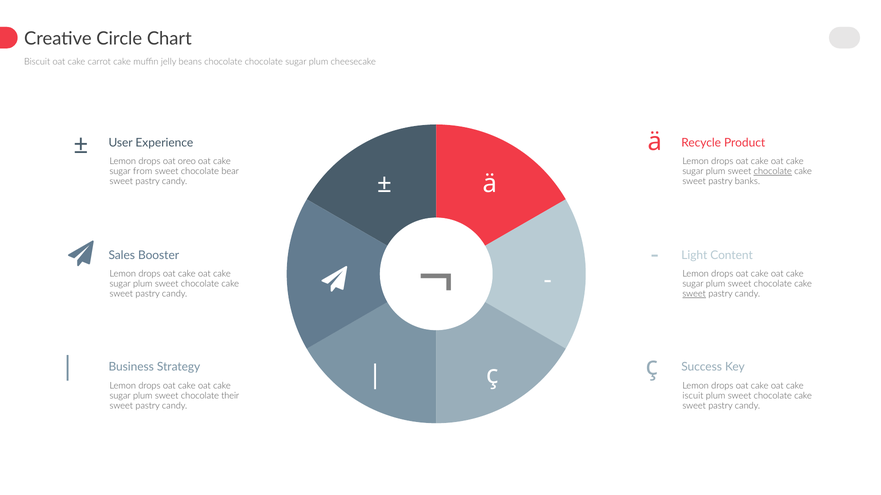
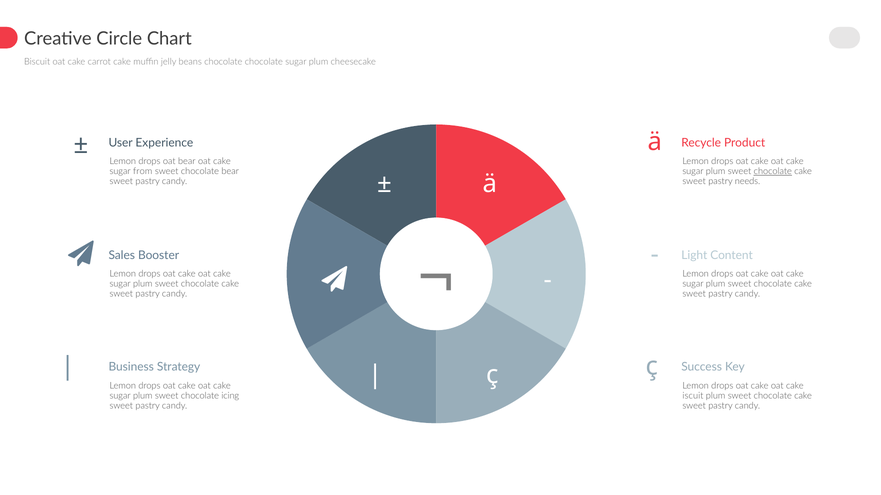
oat oreo: oreo -> bear (187, 162)
banks: banks -> needs (748, 181)
sweet underline: present -> none (694, 294)
their: their -> icing (230, 396)
